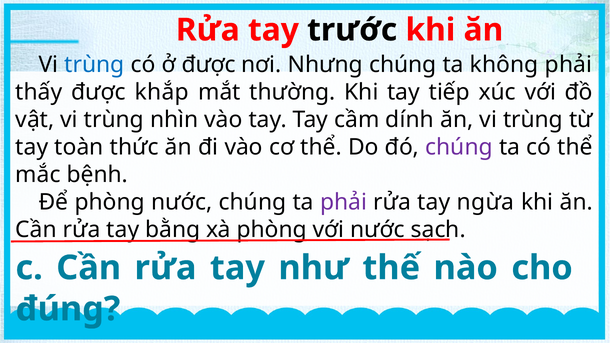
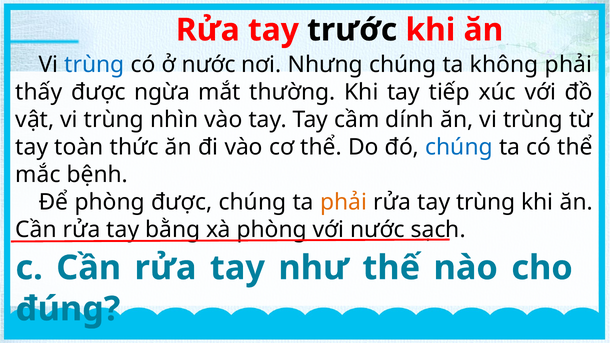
ở được: được -> nước (209, 65)
khắp: khắp -> ngừa (162, 92)
chúng colour: purple -> blue (459, 147)
phòng nước: nước -> được (182, 202)
phải colour: purple -> orange (344, 202)
tay ngừa: ngừa -> trùng (486, 202)
